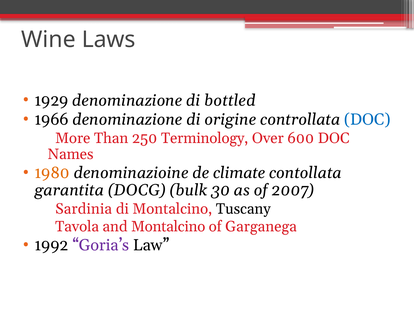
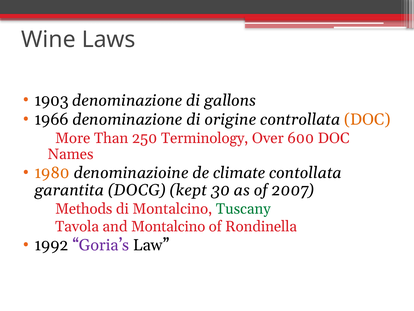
1929: 1929 -> 1903 (51, 100)
bottled: bottled -> gallons (230, 100)
DOC colour: blue -> orange (367, 119)
bulk: bulk -> kept (188, 190)
Sardinia: Sardinia -> Methods (84, 208)
Tuscany colour: black -> green (243, 208)
Garganega: Garganega -> Rondinella (261, 226)
